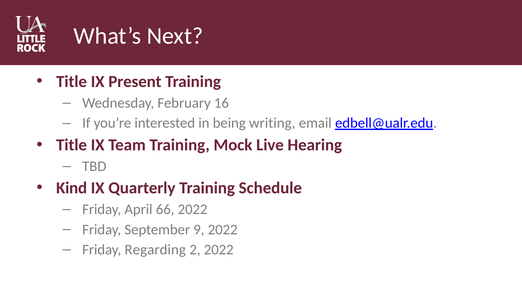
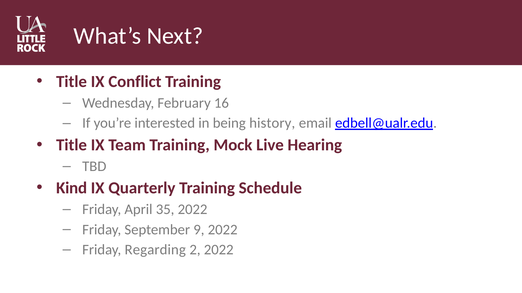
Present: Present -> Conflict (135, 82)
writing: writing -> history (272, 123)
66: 66 -> 35 (165, 210)
